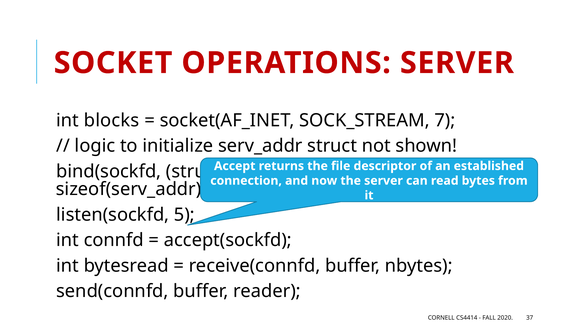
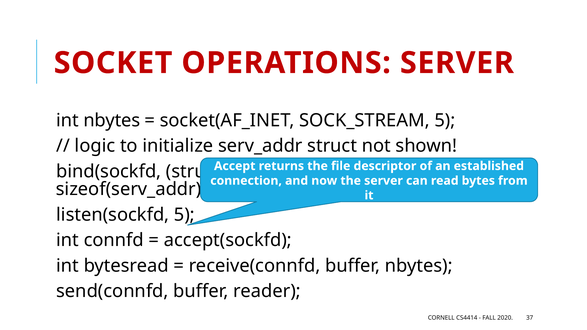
int blocks: blocks -> nbytes (112, 120)
SOCK_STREAM 7: 7 -> 5 (445, 120)
